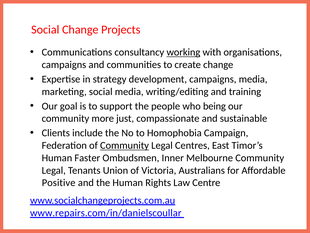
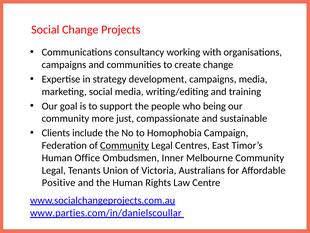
working underline: present -> none (183, 52)
Faster: Faster -> Office (87, 158)
www.repairs.com/in/danielscoullar: www.repairs.com/in/danielscoullar -> www.parties.com/in/danielscoullar (106, 213)
